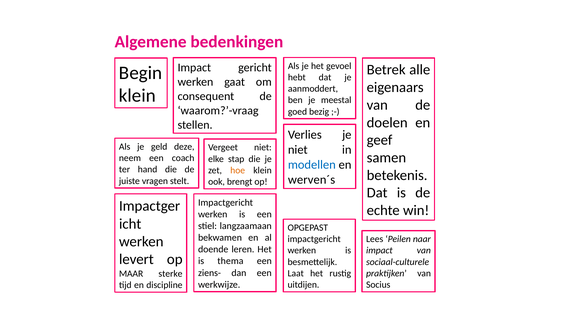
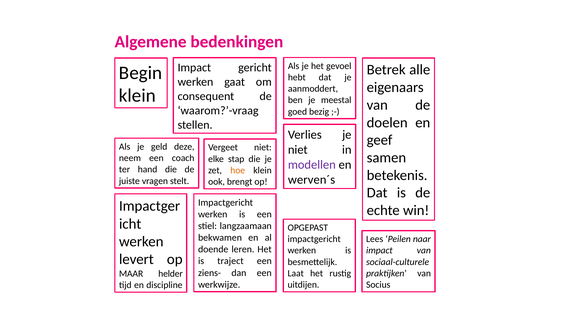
modellen colour: blue -> purple (312, 165)
thema: thema -> traject (230, 261)
sterke: sterke -> helder (171, 274)
